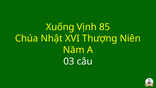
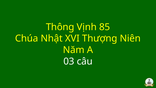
Xuống: Xuống -> Thông (60, 27)
